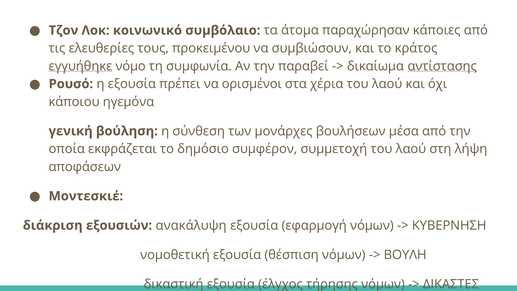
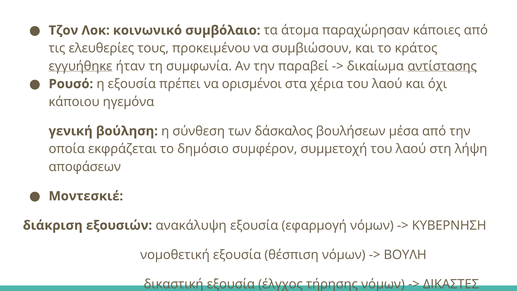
νόμο: νόμο -> ήταν (130, 66)
μονάρχες: μονάρχες -> δάσκαλος (284, 131)
